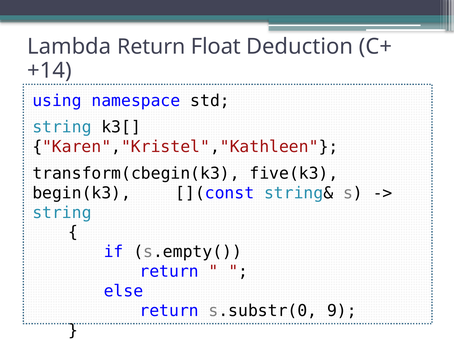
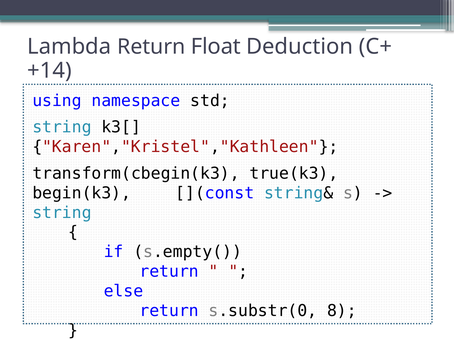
five(k3: five(k3 -> true(k3 (294, 174)
9: 9 -> 8 (342, 311)
